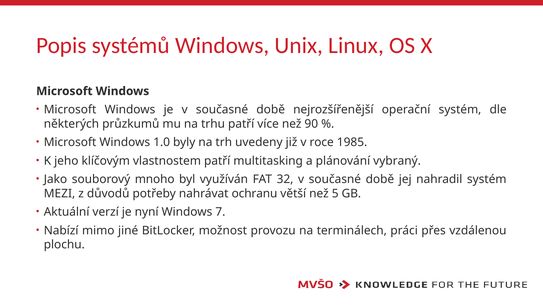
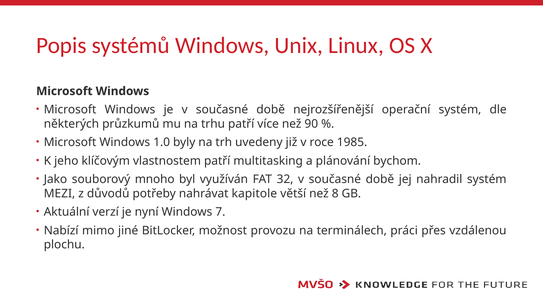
vybraný: vybraný -> bychom (397, 161)
ochranu: ochranu -> kapitole (254, 194)
5: 5 -> 8 (335, 194)
